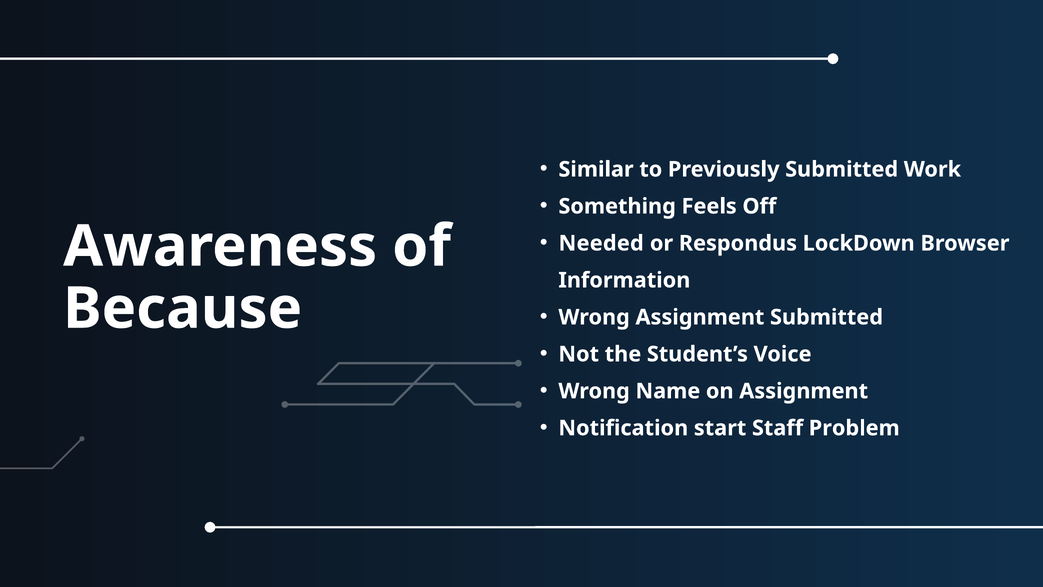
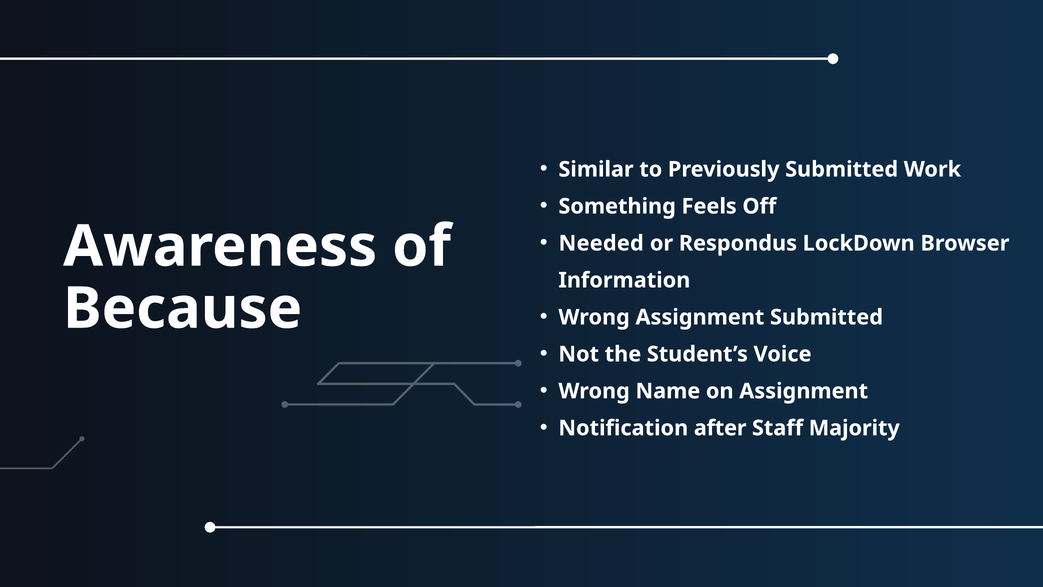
start: start -> after (720, 428)
Problem: Problem -> Majority (854, 428)
